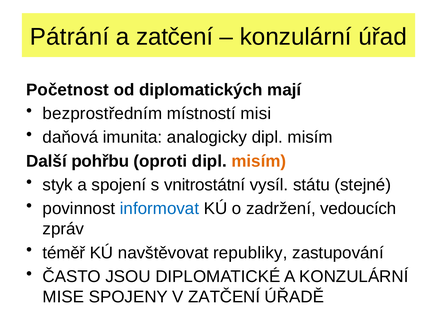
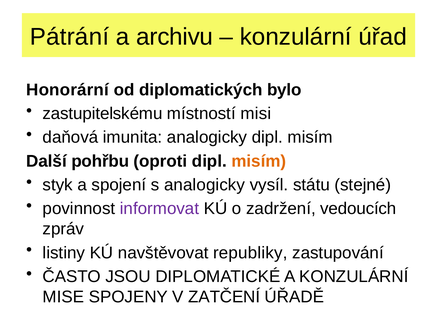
a zatčení: zatčení -> archivu (175, 37)
Početnost: Početnost -> Honorární (68, 90)
mají: mají -> bylo (284, 90)
bezprostředním: bezprostředním -> zastupitelskému (103, 114)
s vnitrostátní: vnitrostátní -> analogicky (205, 185)
informovat colour: blue -> purple (159, 209)
téměř: téměř -> listiny (64, 253)
